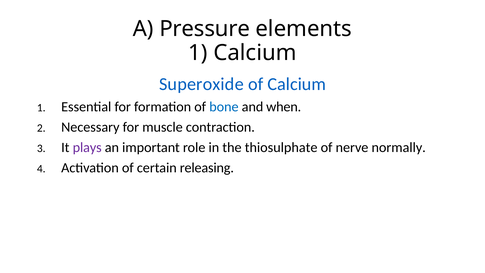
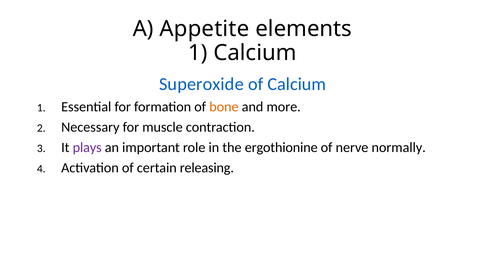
Pressure: Pressure -> Appetite (204, 29)
bone colour: blue -> orange (224, 107)
when: when -> more (284, 107)
thiosulphate: thiosulphate -> ergothionine (281, 147)
